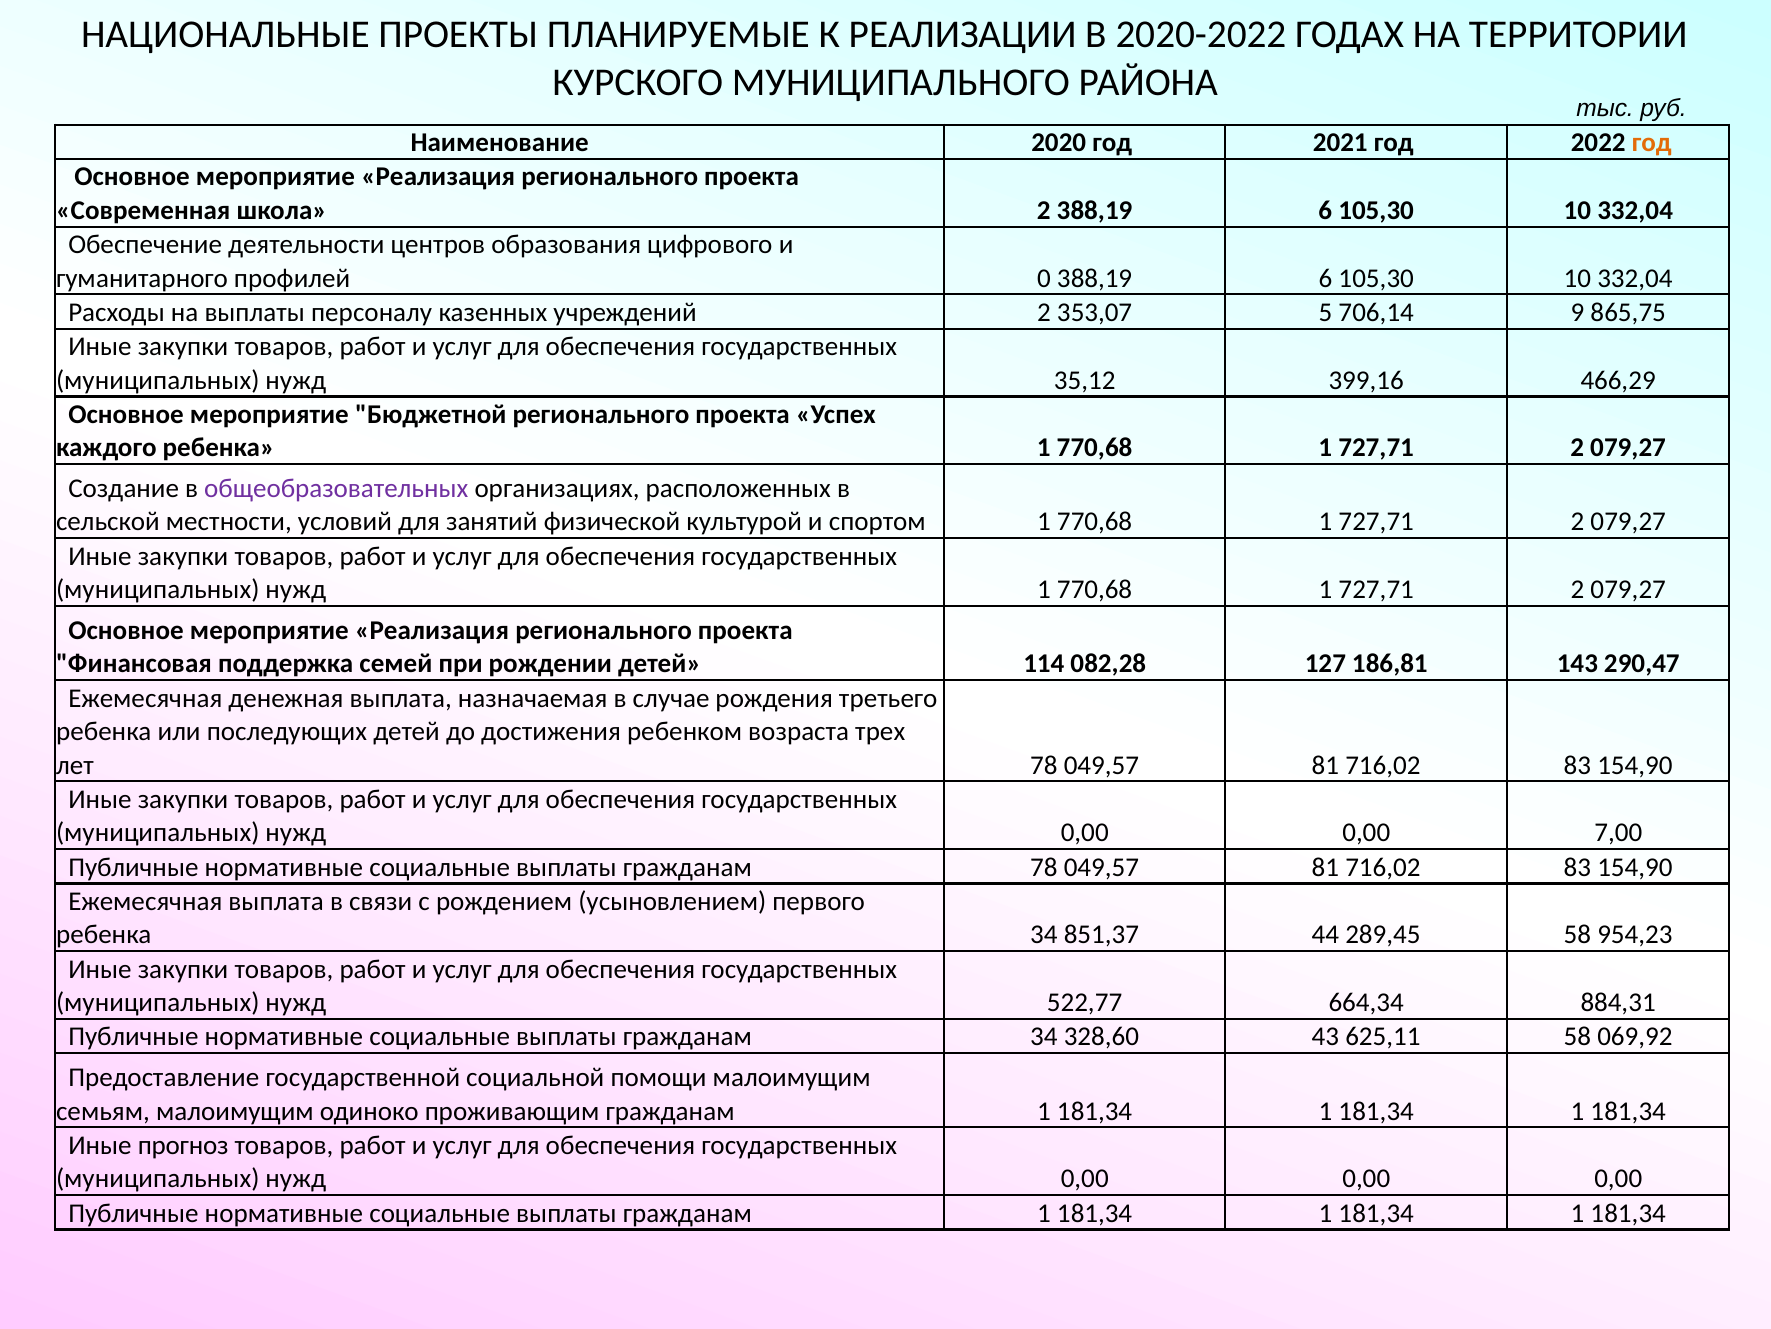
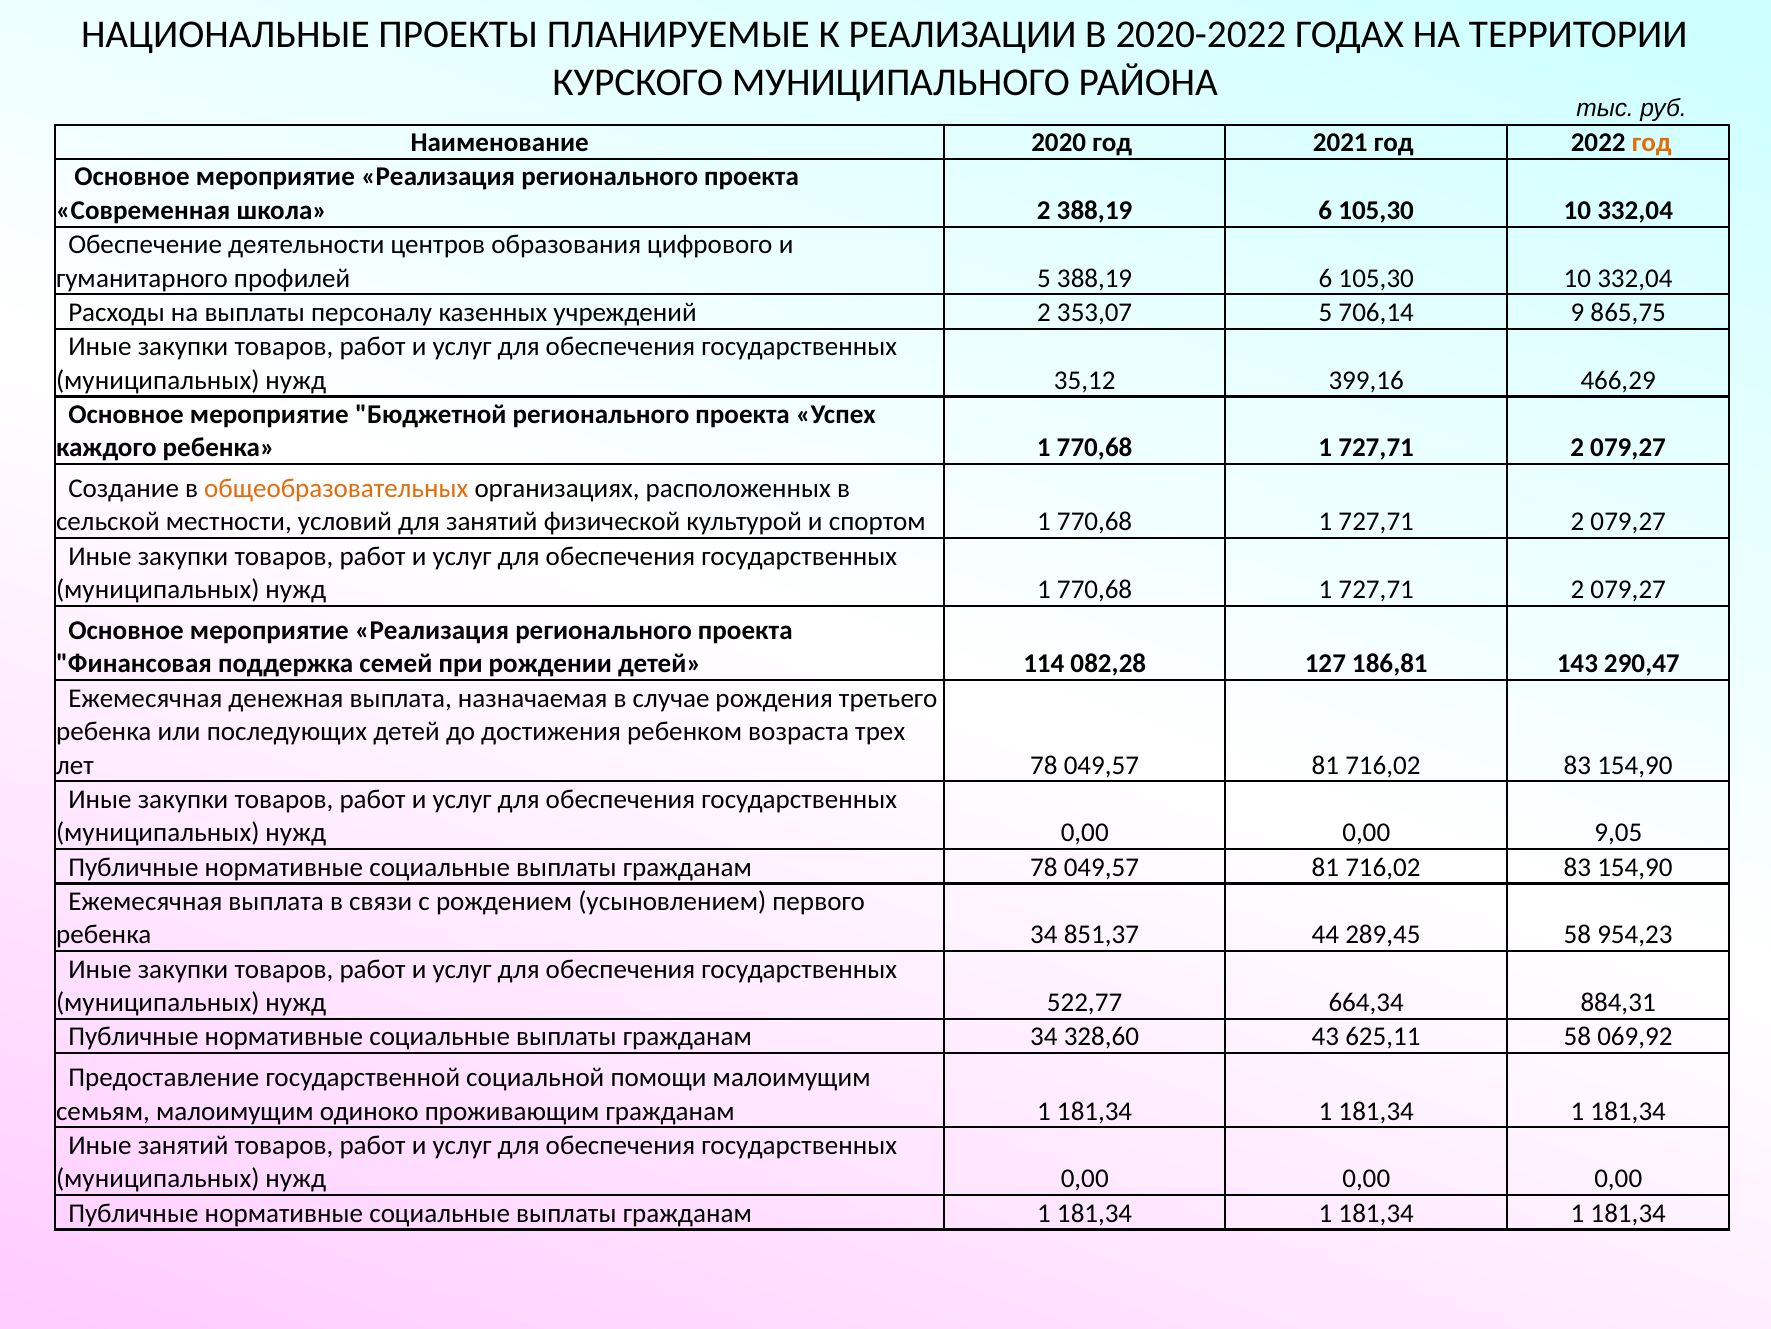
профилей 0: 0 -> 5 (1044, 278)
общеобразовательных colour: purple -> orange (336, 488)
7,00: 7,00 -> 9,05 (1618, 832)
Иные прогноз: прогноз -> занятий (183, 1145)
